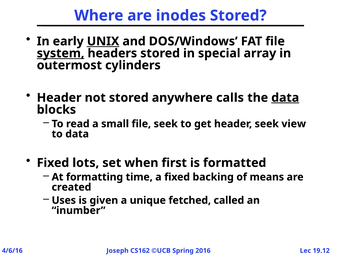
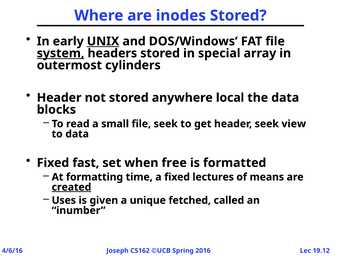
calls: calls -> local (230, 98)
data underline: present -> none (285, 98)
lots: lots -> fast (86, 163)
first: first -> free (174, 163)
backing: backing -> lectures (213, 177)
created underline: none -> present (71, 187)
